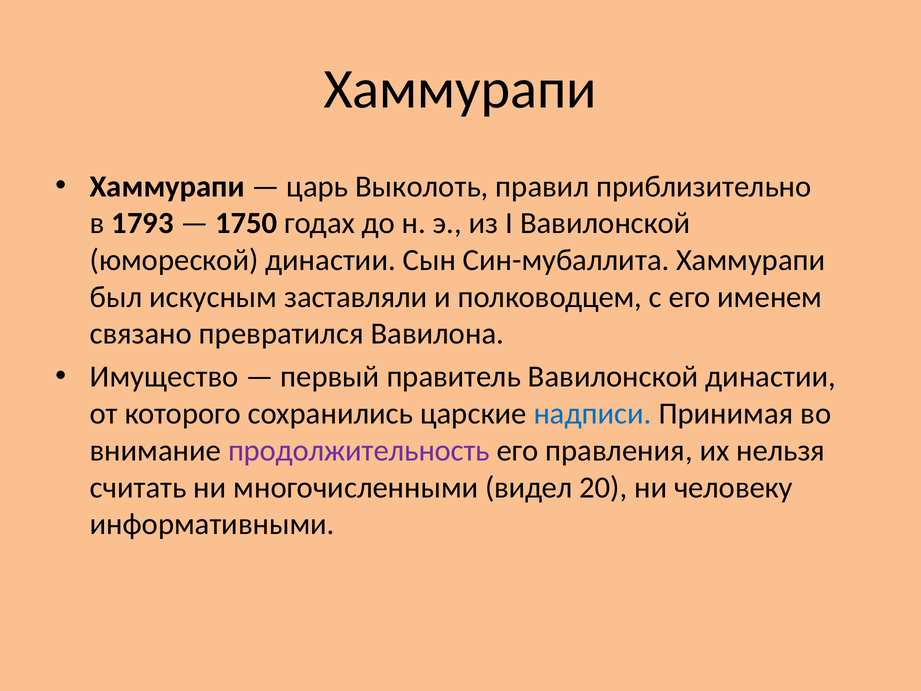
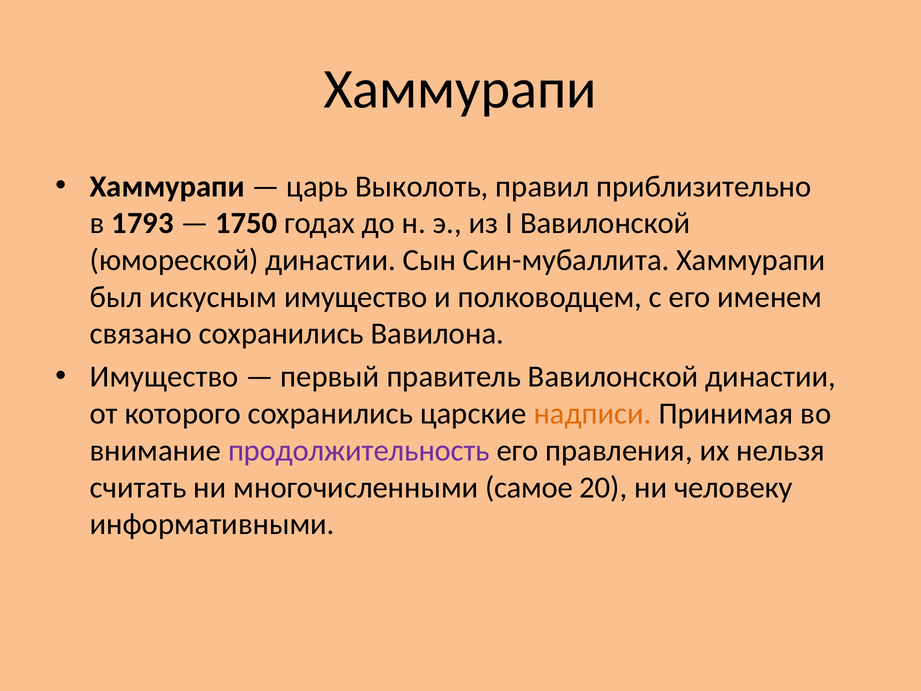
искусным заставляли: заставляли -> имущество (356, 297)
связано превратился: превратился -> сохранились (281, 334)
надписи colour: blue -> orange (593, 414)
видел: видел -> самое (529, 487)
